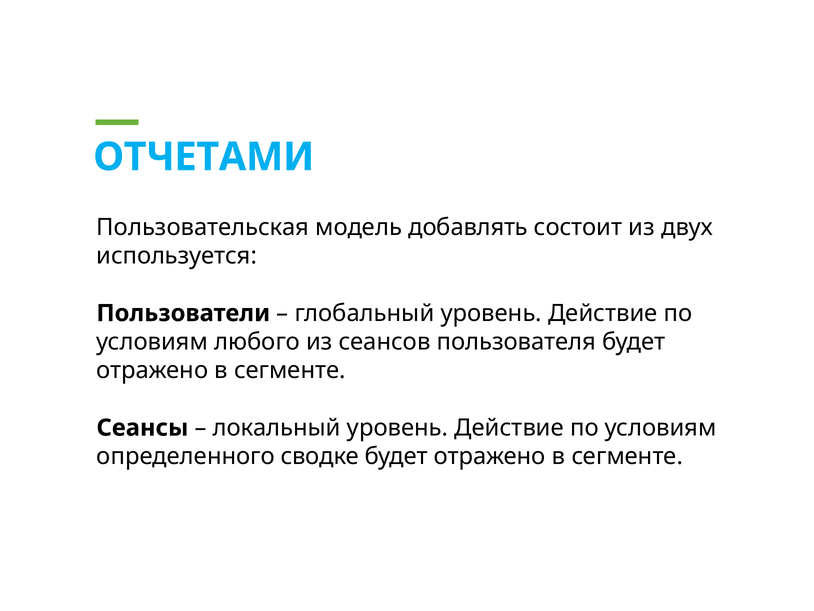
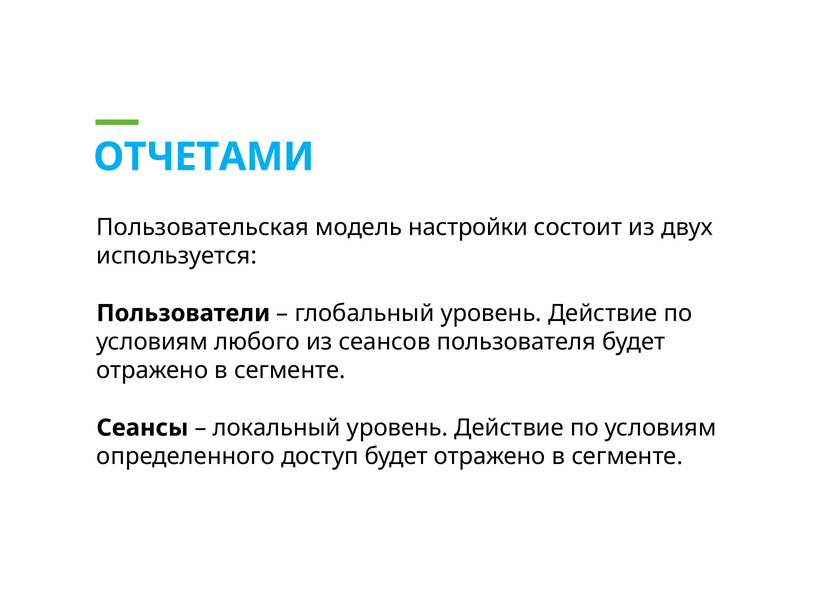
добавлять: добавлять -> настройки (468, 227)
сводке: сводке -> доступ (320, 456)
